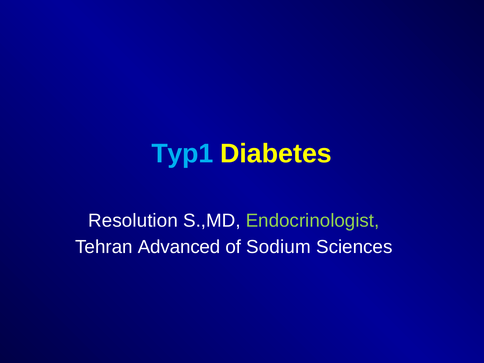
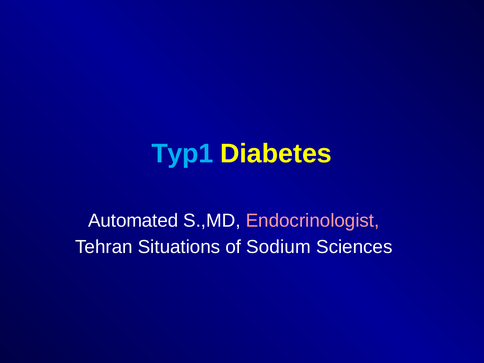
Resolution: Resolution -> Automated (133, 221)
Endocrinologist colour: light green -> pink (313, 221)
Advanced: Advanced -> Situations (179, 247)
